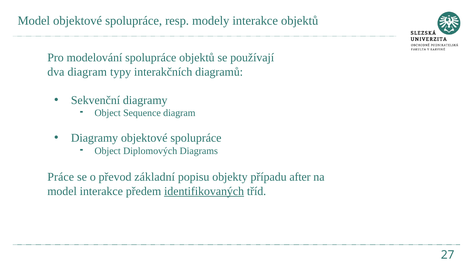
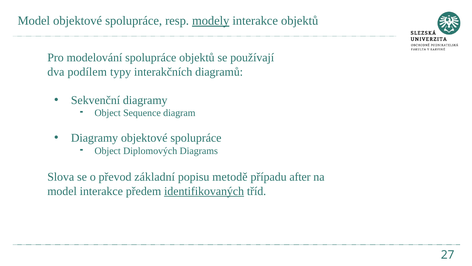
modely underline: none -> present (211, 21)
dva diagram: diagram -> podílem (87, 72)
Práce: Práce -> Slova (61, 177)
objekty: objekty -> metodě (230, 177)
